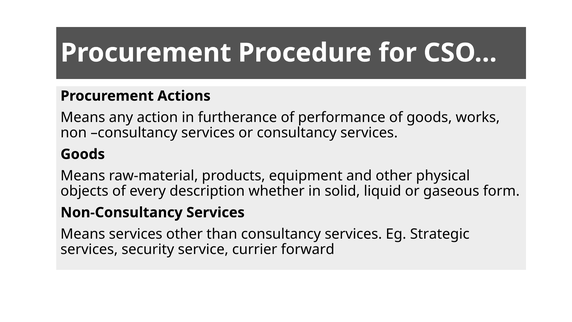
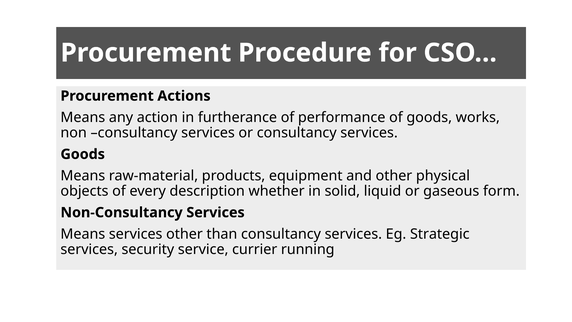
forward: forward -> running (308, 249)
